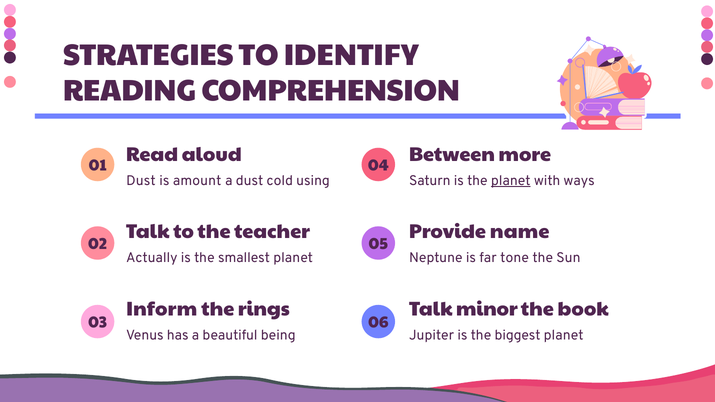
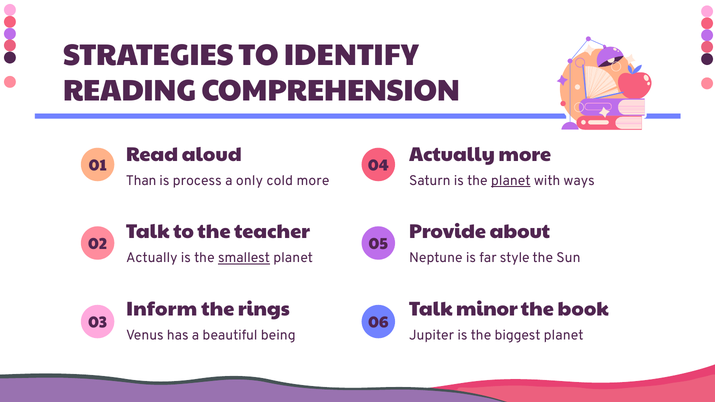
Between: Between -> Actually (452, 155)
Dust: Dust -> Than (141, 181)
amount: amount -> process (197, 181)
a dust: dust -> only (250, 181)
cold using: using -> more (313, 181)
name: name -> about (520, 232)
smallest underline: none -> present (244, 258)
tone: tone -> style (515, 258)
